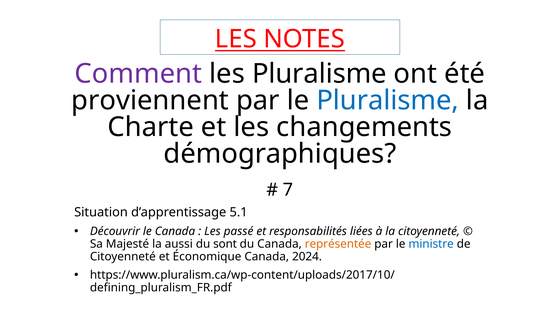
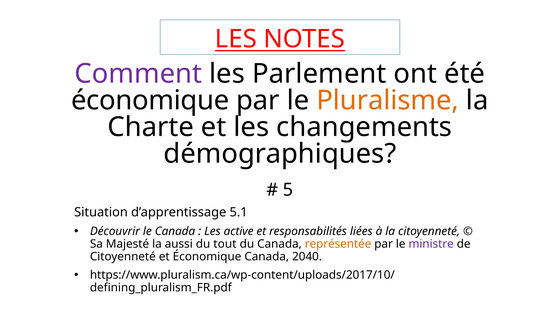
les Pluralisme: Pluralisme -> Parlement (319, 74)
proviennent: proviennent -> économique (150, 101)
Pluralisme colour: blue -> orange (388, 101)
7: 7 -> 5 (288, 190)
passé: passé -> active (239, 231)
sont: sont -> tout (225, 244)
ministre colour: blue -> purple (431, 244)
2024: 2024 -> 2040 (307, 257)
